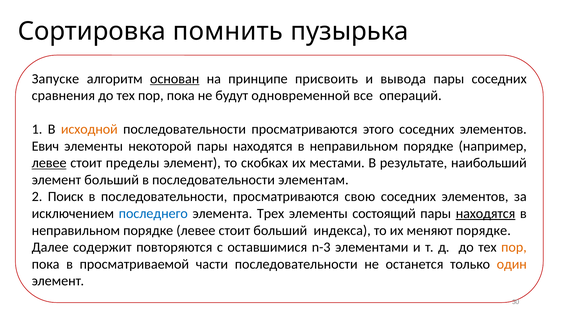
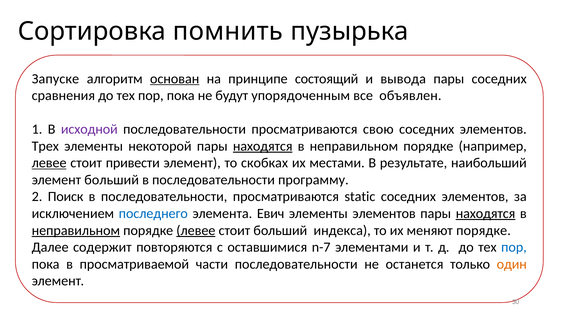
присвоить: присвоить -> состоящий (327, 79)
одновременной: одновременной -> упорядоченным (301, 96)
операций: операций -> объявлен (410, 96)
исходной colour: orange -> purple (89, 129)
этого: этого -> свою (378, 129)
Евич: Евич -> Трех (45, 146)
находятся underline: none -> present (263, 146)
пределы: пределы -> привести (133, 163)
элементам: элементам -> программу (313, 180)
свою: свою -> static (360, 197)
Трех: Трех -> Евич (271, 214)
элементы состоящий: состоящий -> элементов (384, 214)
неправильном underline: none -> present (76, 230)
левее underline: none -> present (196, 230)
n-3: n-3 -> n-7 (321, 247)
пор colour: orange -> blue (514, 247)
